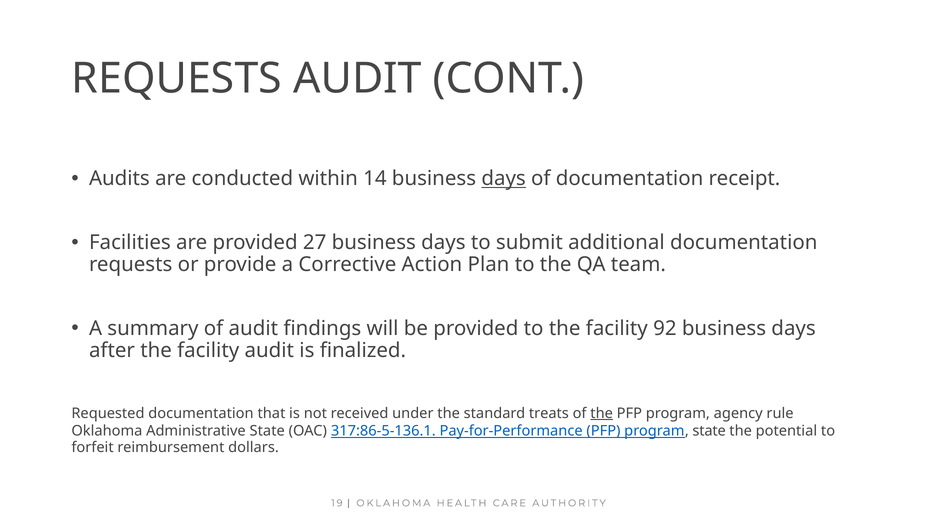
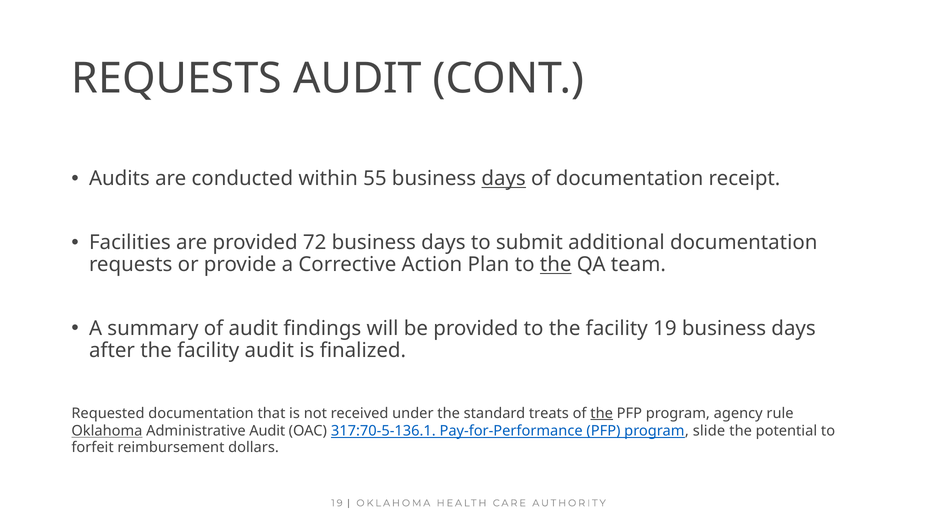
14: 14 -> 55 (375, 179)
27: 27 -> 72 (315, 243)
the underline: none -> present (556, 265)
facility 92: 92 -> 19 (665, 328)
Oklahoma underline: none -> present (107, 431)
Administrative State: State -> Audit (267, 431)
317:86-5-136.1: 317:86-5-136.1 -> 317:70-5-136.1 (383, 431)
program state: state -> slide (709, 431)
